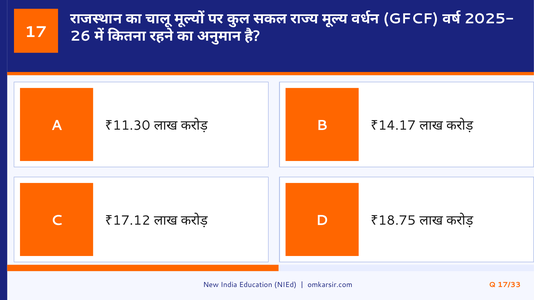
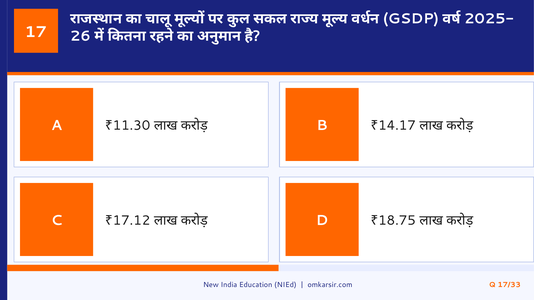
GFCF: GFCF -> GSDP (411, 19)
